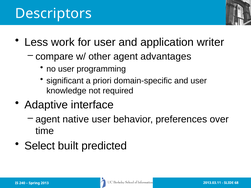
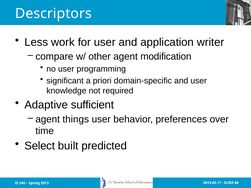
advantages: advantages -> modification (166, 57)
interface: interface -> sufficient (92, 105)
native: native -> things (76, 119)
